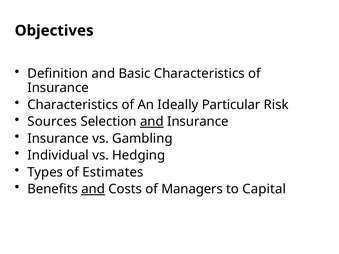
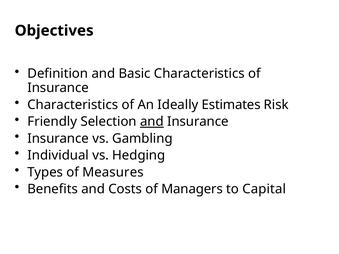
Particular: Particular -> Estimates (231, 105)
Sources: Sources -> Friendly (52, 122)
Estimates: Estimates -> Measures (113, 172)
and underline: present -> none (93, 189)
